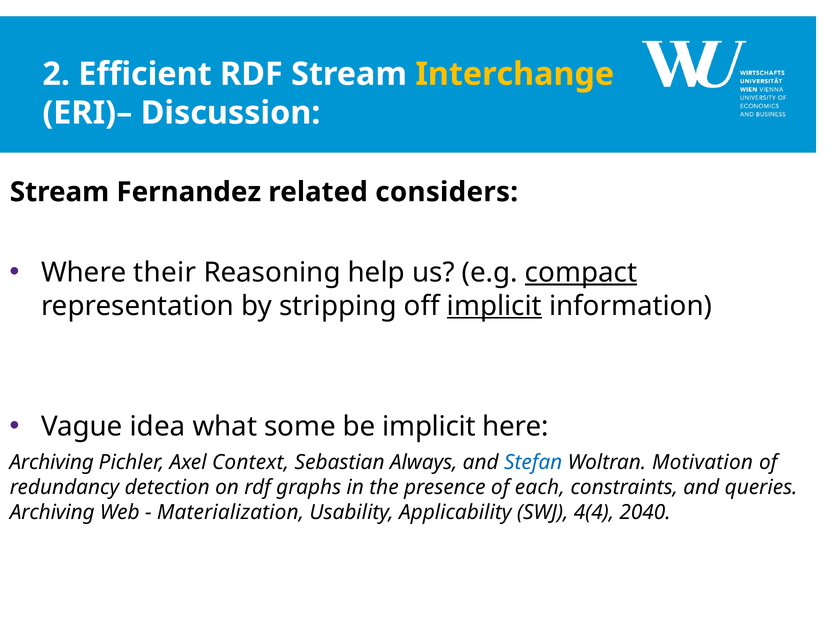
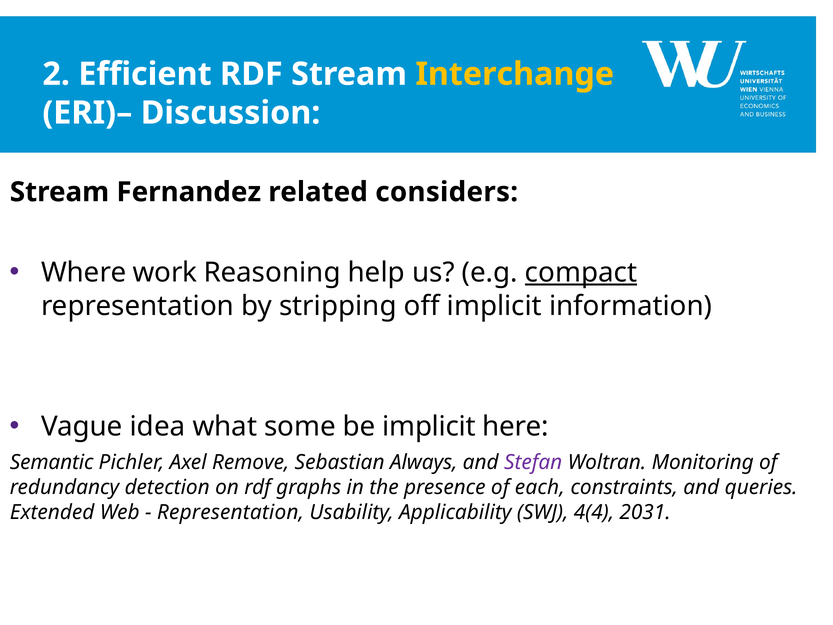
their: their -> work (165, 273)
implicit underline: present -> none (494, 306)
Archiving: Archiving -> Semantic (52, 462)
Context: Context -> Remove (251, 462)
Stefan colour: blue -> purple (533, 462)
Motivation: Motivation -> Monitoring (703, 462)
Archiving: Archiving -> Extended (52, 512)
Materialization: Materialization -> Representation (230, 512)
2040: 2040 -> 2031 (645, 512)
